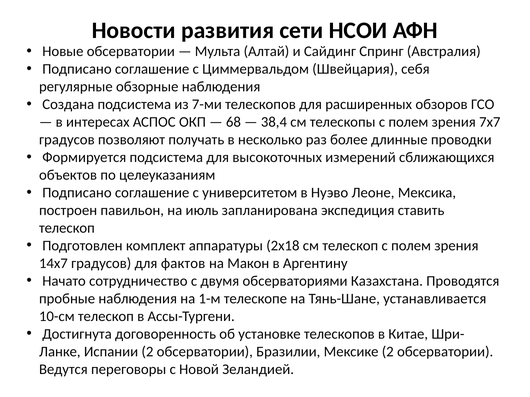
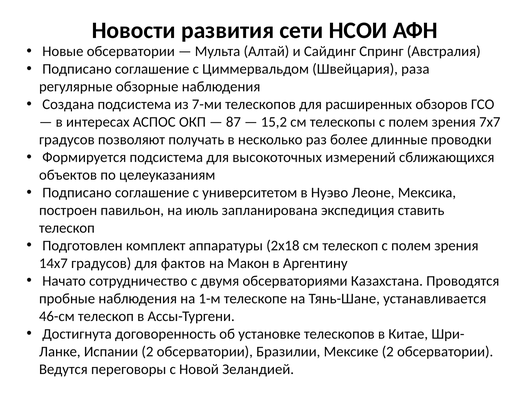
себя: себя -> раза (415, 69)
68: 68 -> 87 (233, 122)
38,4: 38,4 -> 15,2 (274, 122)
10-см: 10-см -> 46-см (57, 317)
